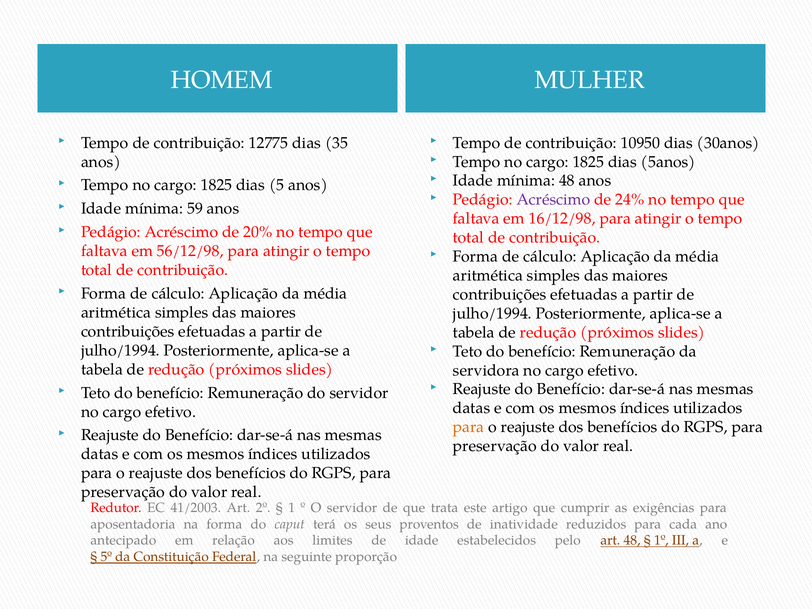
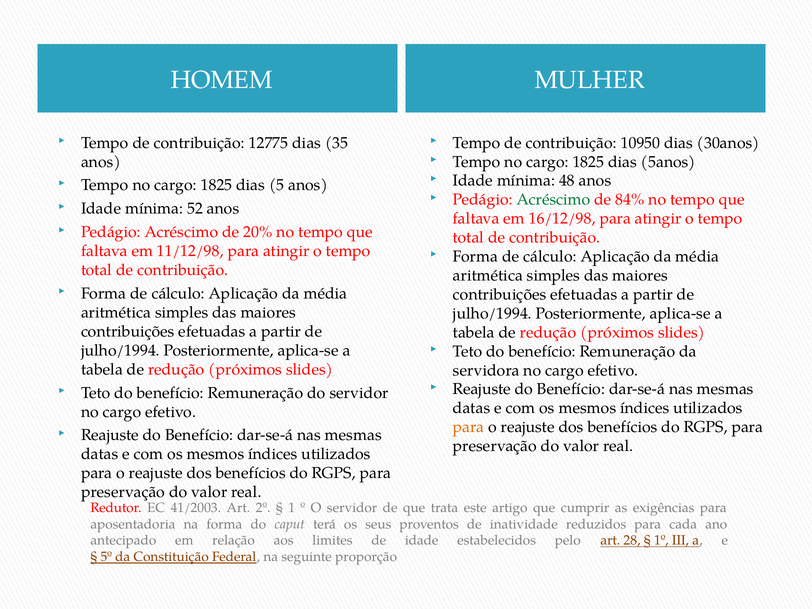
Acréscimo colour: purple -> green (553, 200)
24%: 24% -> 84% (630, 200)
59: 59 -> 52 (195, 209)
56/12/98: 56/12/98 -> 11/12/98 (190, 251)
art 48: 48 -> 28 (632, 540)
